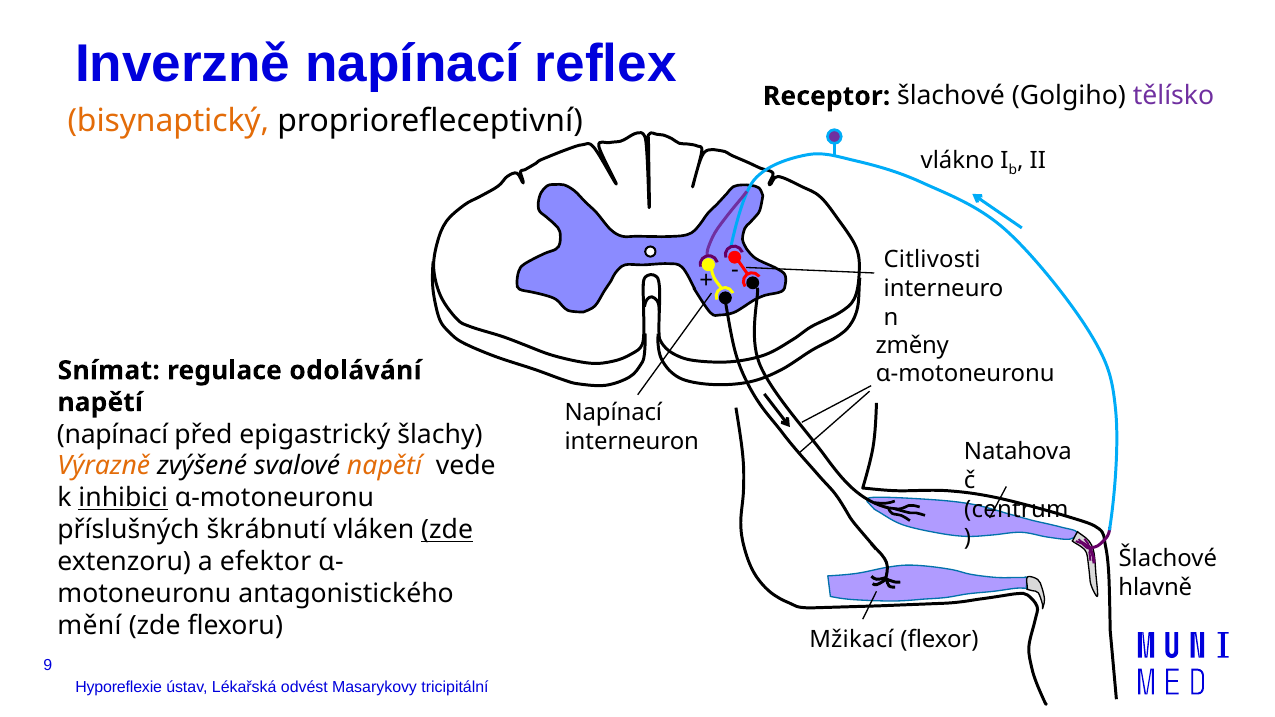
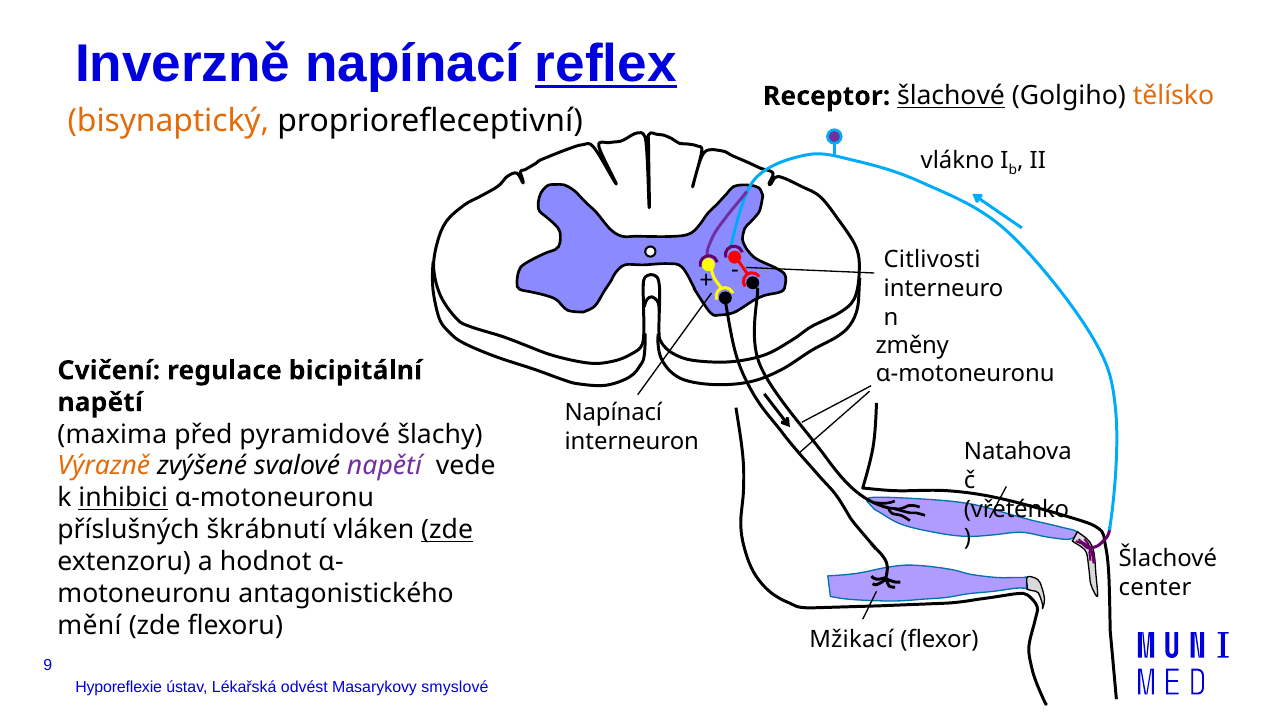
reflex underline: none -> present (606, 64)
šlachové underline: none -> present (951, 96)
tělísko colour: purple -> orange (1174, 96)
Snímat: Snímat -> Cvičení (109, 371)
odolávání: odolávání -> bicipitální (355, 371)
napínací: napínací -> maxima (112, 434)
epigastrický: epigastrický -> pyramidové (315, 434)
napětí colour: orange -> purple (384, 466)
centrum: centrum -> vřeténko (1016, 509)
efektor: efektor -> hodnot (266, 562)
hlavně: hlavně -> center (1155, 587)
tricipitální: tricipitální -> smyslové (455, 687)
